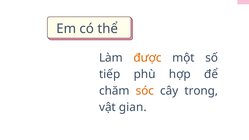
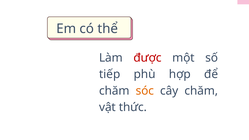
được colour: orange -> red (148, 58)
cây trong: trong -> chăm (201, 91)
gian: gian -> thức (133, 107)
